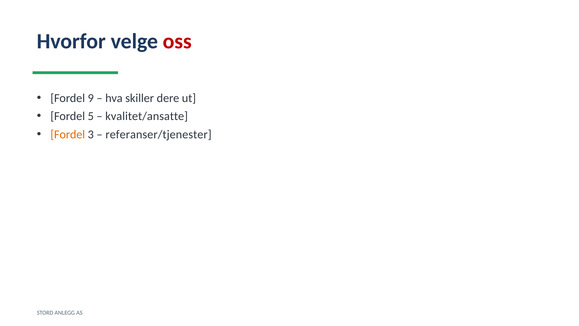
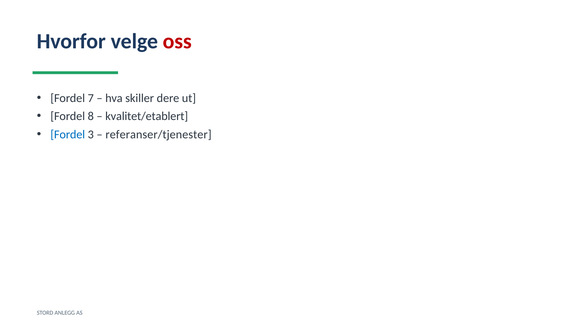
9: 9 -> 7 (91, 98)
5: 5 -> 8 (91, 116)
kvalitet/ansatte: kvalitet/ansatte -> kvalitet/etablert (147, 116)
Fordel colour: orange -> blue (68, 134)
